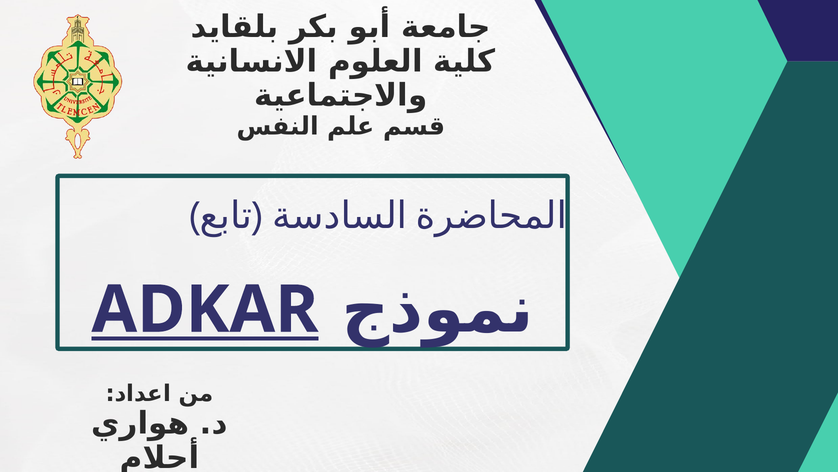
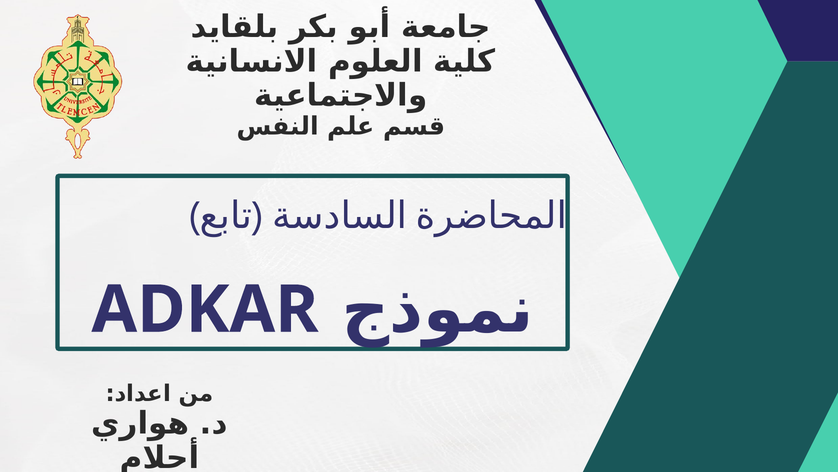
ADKAR underline: present -> none (205, 310)
